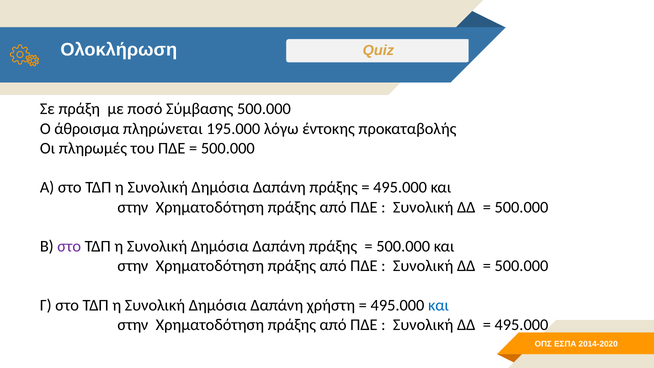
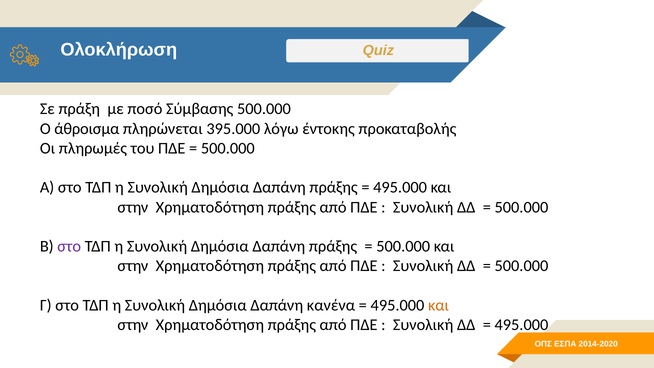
195.000: 195.000 -> 395.000 (233, 129)
Δαπάνη χρήστη: χρήστη -> κανένα (331, 305)
και colour: blue -> orange (438, 305)
